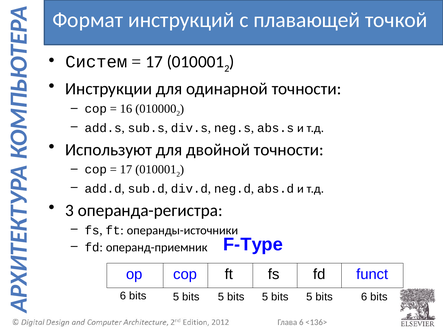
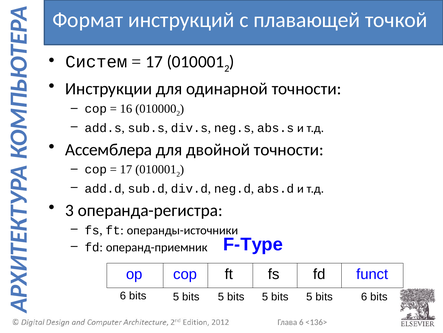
Используют: Используют -> Ассемблера (109, 149)
